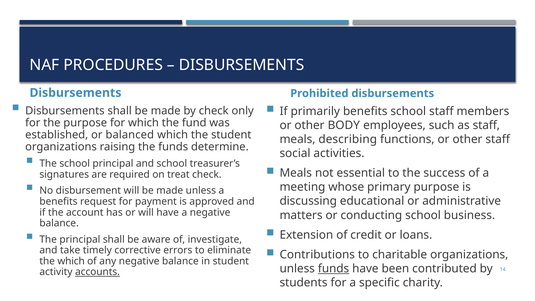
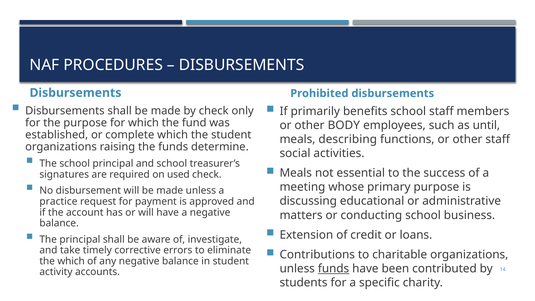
as staff: staff -> until (486, 125)
balanced: balanced -> complete (130, 135)
treat: treat -> used (178, 174)
benefits: benefits -> practice (58, 201)
accounts underline: present -> none (97, 272)
